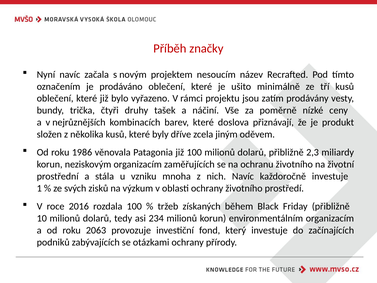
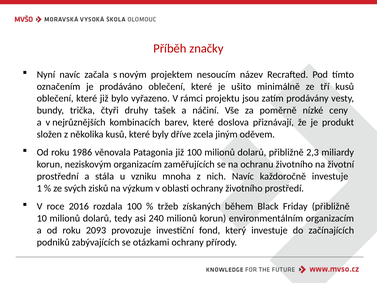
234: 234 -> 240 (156, 218)
2063: 2063 -> 2093 (96, 230)
